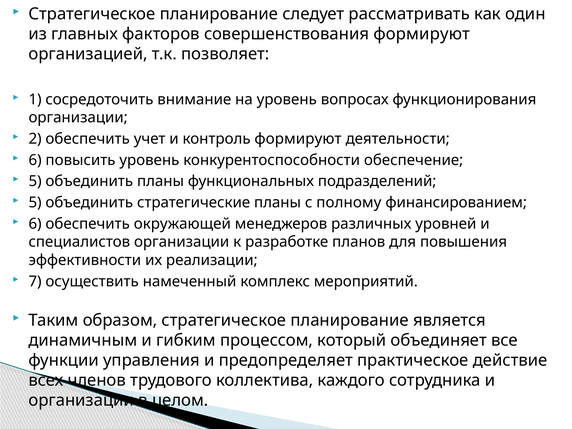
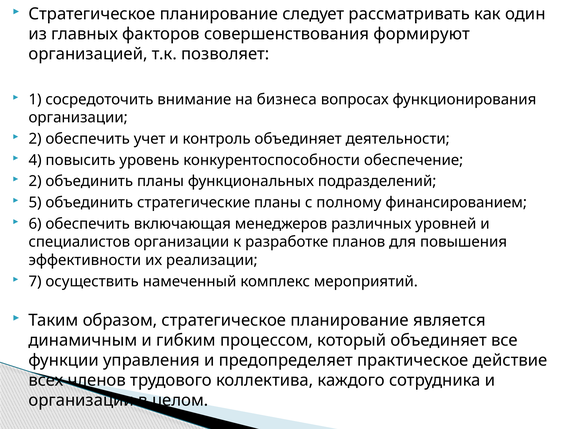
на уровень: уровень -> бизнеса (287, 99)
контроль формируют: формируют -> объединяет (298, 139)
6: 6 -> 4 (35, 160)
5: 5 -> 2 (35, 181)
окружающей: окружающей -> включающая (182, 224)
